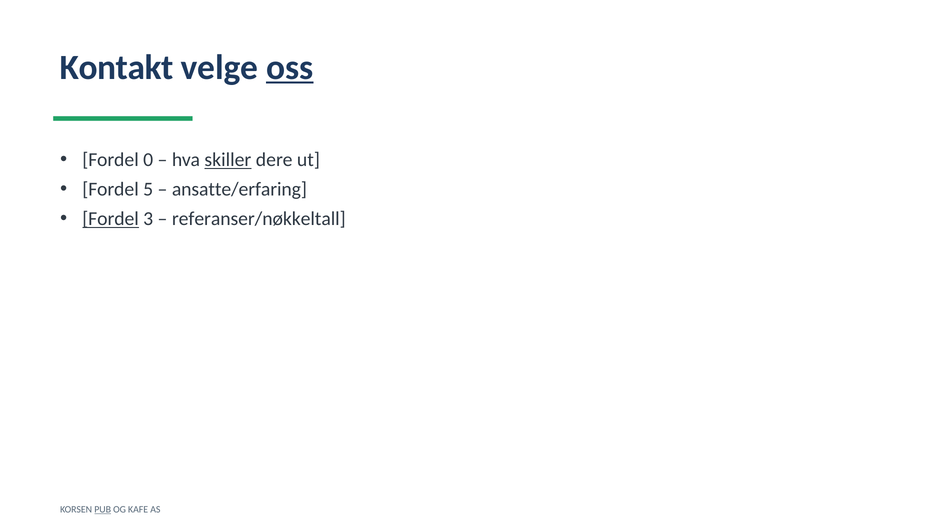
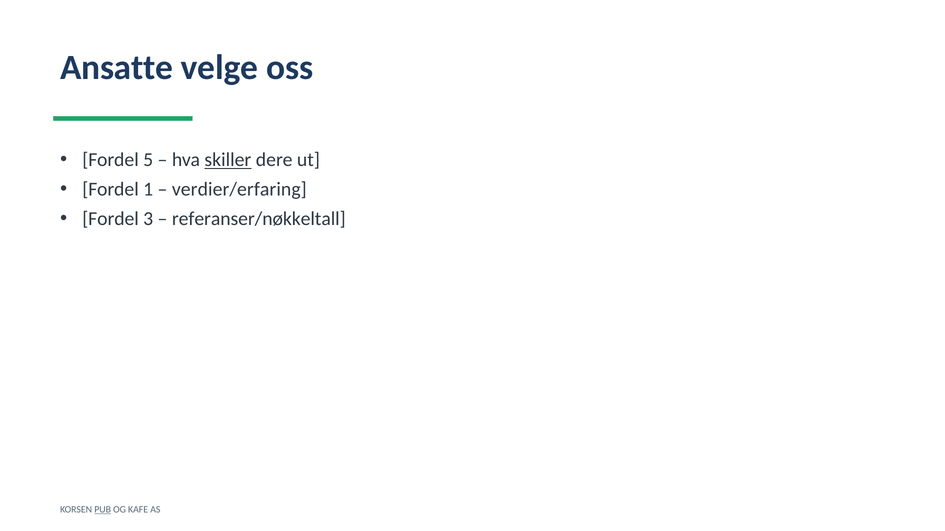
Kontakt: Kontakt -> Ansatte (117, 67)
oss underline: present -> none (290, 67)
0: 0 -> 5 (148, 160)
5: 5 -> 1 (148, 190)
ansatte/erfaring: ansatte/erfaring -> verdier/erfaring (239, 190)
Fordel underline: present -> none (111, 219)
